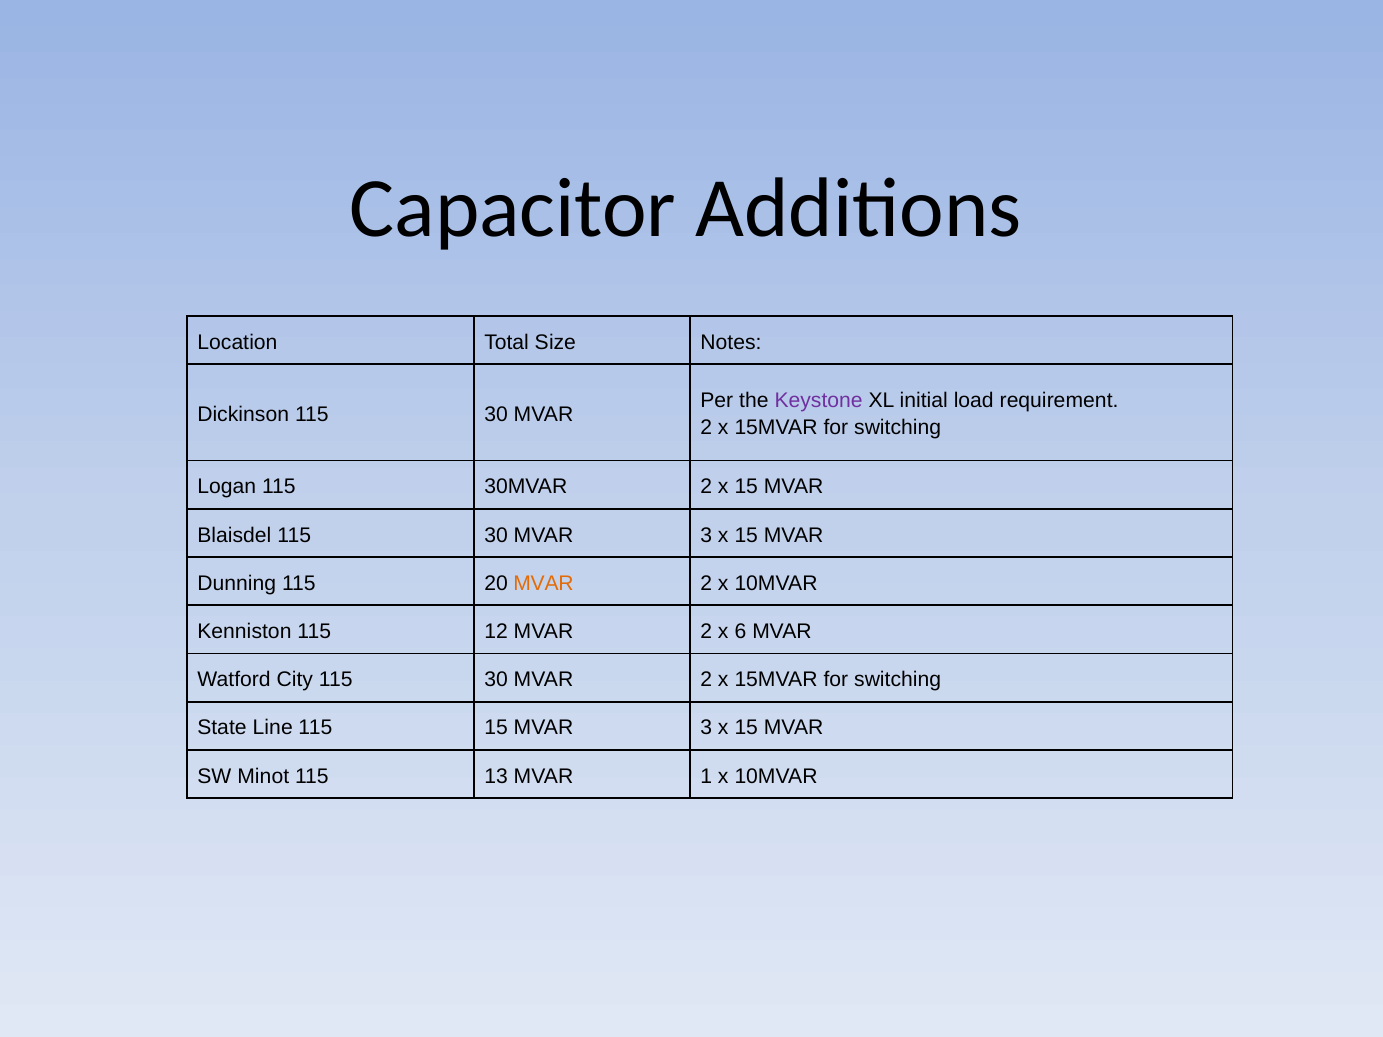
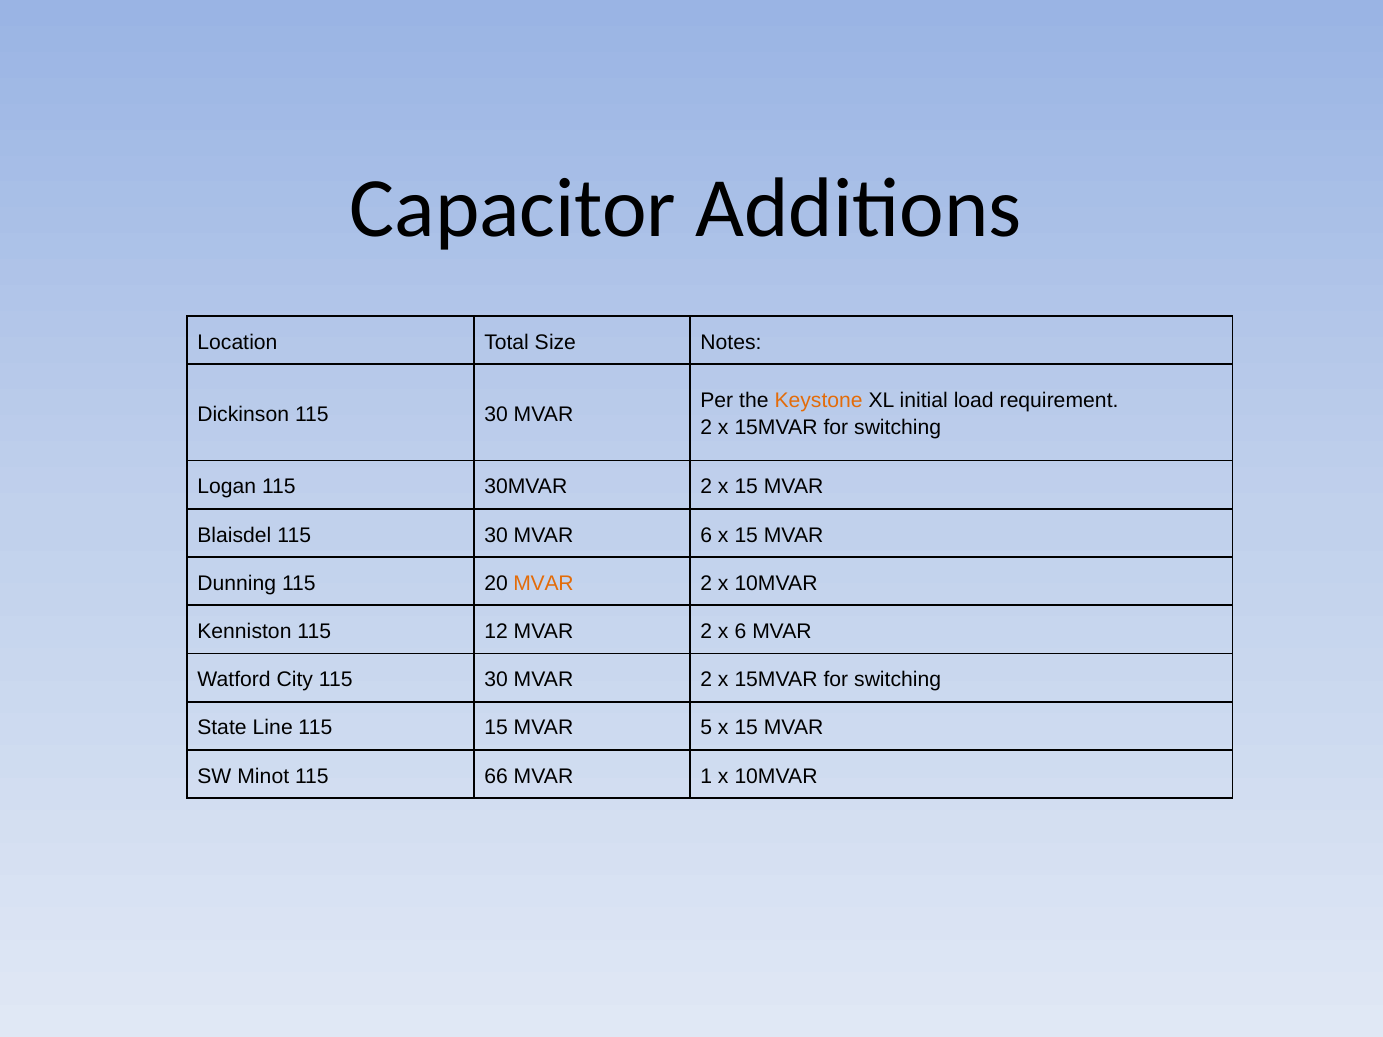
Keystone colour: purple -> orange (819, 401)
30 MVAR 3: 3 -> 6 (706, 535)
15 MVAR 3: 3 -> 5 (706, 728)
13: 13 -> 66 (496, 776)
